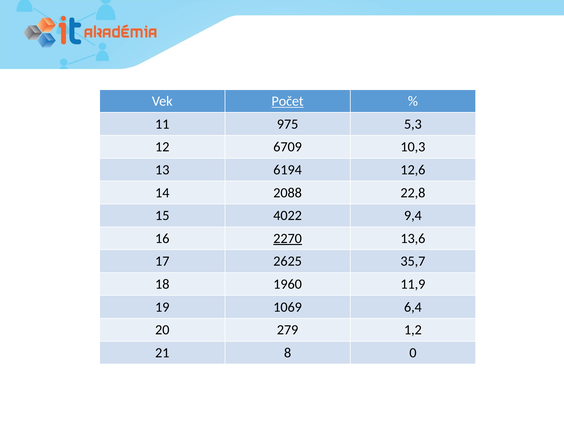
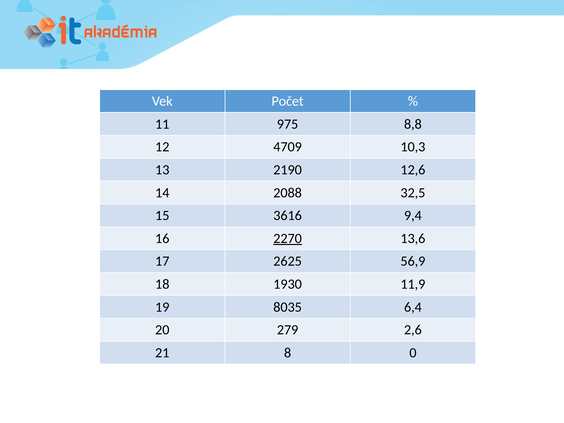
Počet underline: present -> none (288, 101)
5,3: 5,3 -> 8,8 (413, 124)
6709: 6709 -> 4709 (288, 147)
6194: 6194 -> 2190 (288, 170)
22,8: 22,8 -> 32,5 (413, 193)
4022: 4022 -> 3616 (288, 216)
35,7: 35,7 -> 56,9 (413, 261)
1960: 1960 -> 1930 (288, 284)
1069: 1069 -> 8035 (288, 307)
1,2: 1,2 -> 2,6 (413, 330)
